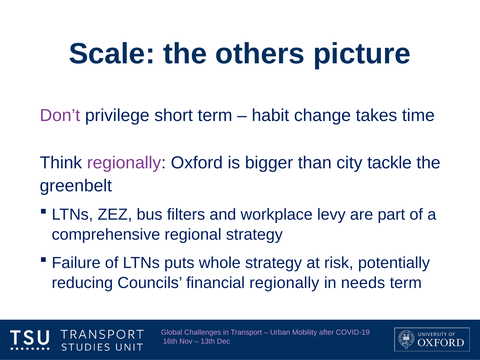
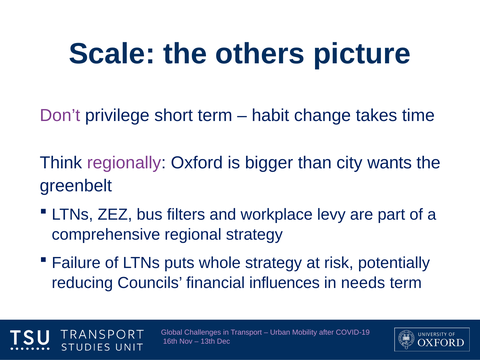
tackle: tackle -> wants (390, 163)
financial regionally: regionally -> influences (285, 283)
